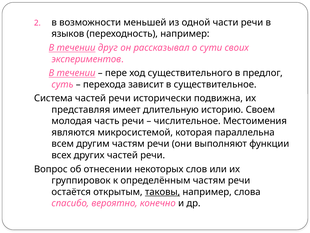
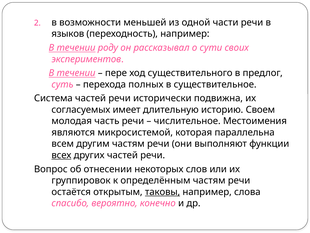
друг: друг -> роду (108, 48)
зависит: зависит -> полных (146, 84)
представляя: представляя -> согласуемых (81, 109)
всех underline: none -> present (61, 155)
